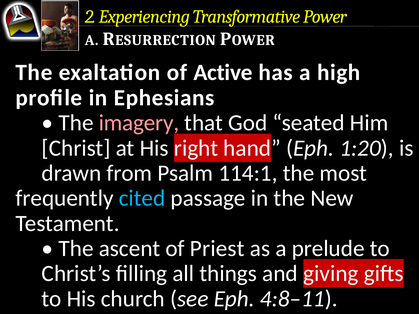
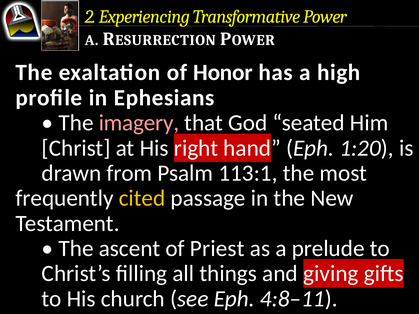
Active: Active -> Honor (223, 73)
114:1: 114:1 -> 113:1 (248, 173)
cited colour: light blue -> yellow (142, 198)
